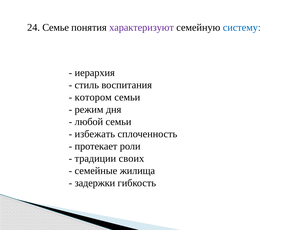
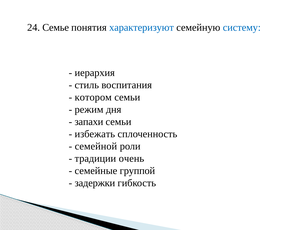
характеризуют colour: purple -> blue (142, 28)
любой: любой -> запахи (89, 122)
протекает: протекает -> семейной (96, 146)
своих: своих -> очень (131, 159)
жилища: жилища -> группой (137, 171)
